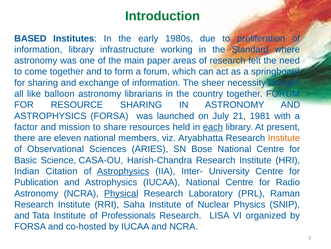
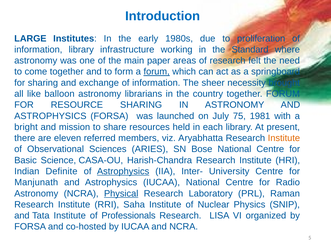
Introduction colour: green -> blue (163, 16)
BASED: BASED -> LARGE (30, 38)
forum underline: none -> present (157, 71)
21: 21 -> 75 (239, 116)
factor: factor -> bright (26, 127)
each underline: present -> none (213, 127)
eleven national: national -> referred (100, 138)
Citation: Citation -> Definite (62, 171)
Publication: Publication -> Manjunath (36, 182)
